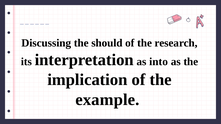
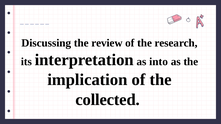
should: should -> review (107, 43)
example: example -> collected (108, 100)
